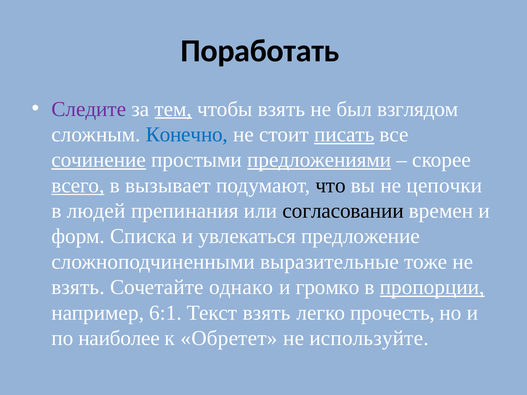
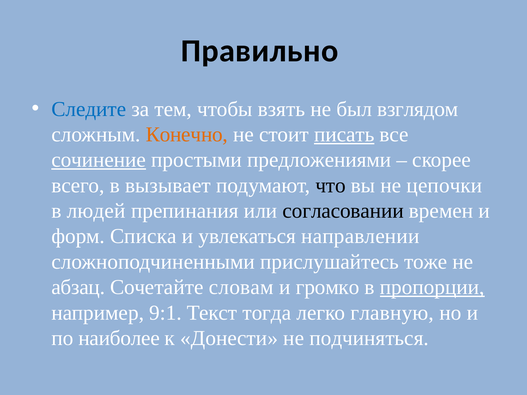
Поработать: Поработать -> Правильно (260, 51)
Следите colour: purple -> blue (89, 109)
тем underline: present -> none (173, 109)
Конечно colour: blue -> orange (187, 135)
предложениями underline: present -> none (319, 160)
всего underline: present -> none (78, 186)
предложение: предложение -> направлении (360, 236)
выразительные: выразительные -> прислушайтесь (330, 262)
взять: взять -> абзац (78, 287)
однако: однако -> словам (241, 287)
6:1: 6:1 -> 9:1 (166, 313)
Текст взять: взять -> тогда (267, 313)
прочесть: прочесть -> главную (392, 313)
Обретет: Обретет -> Донести (229, 338)
используйте: используйте -> подчиняться (369, 338)
